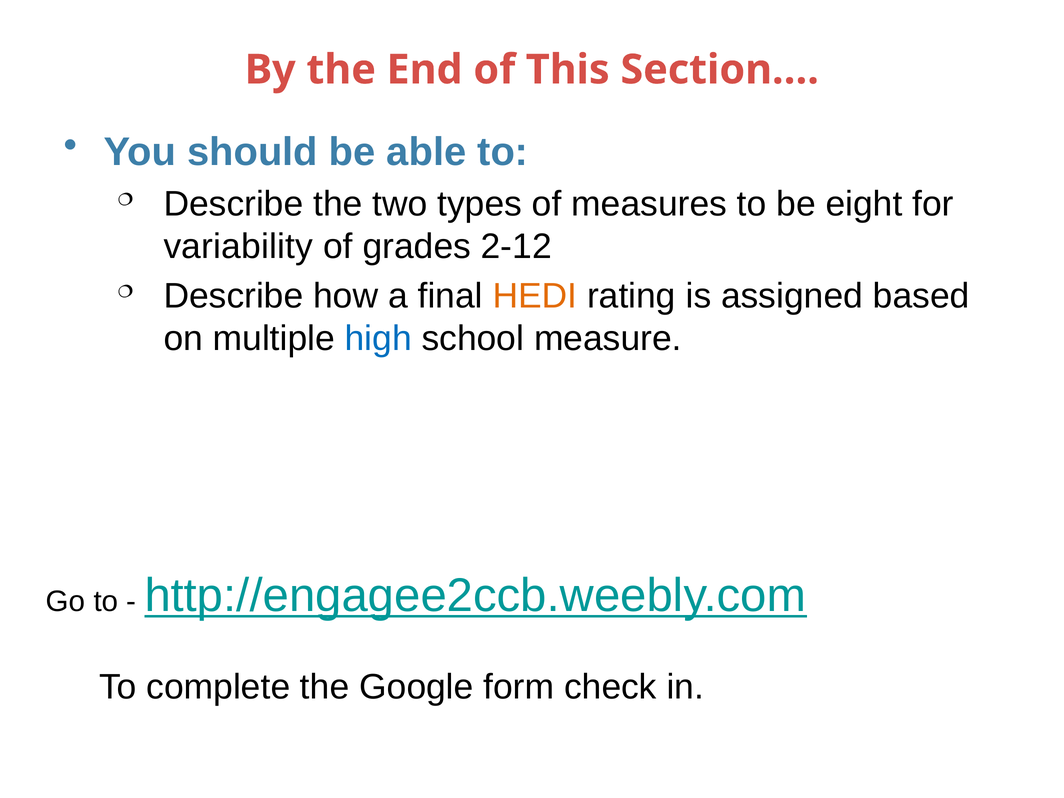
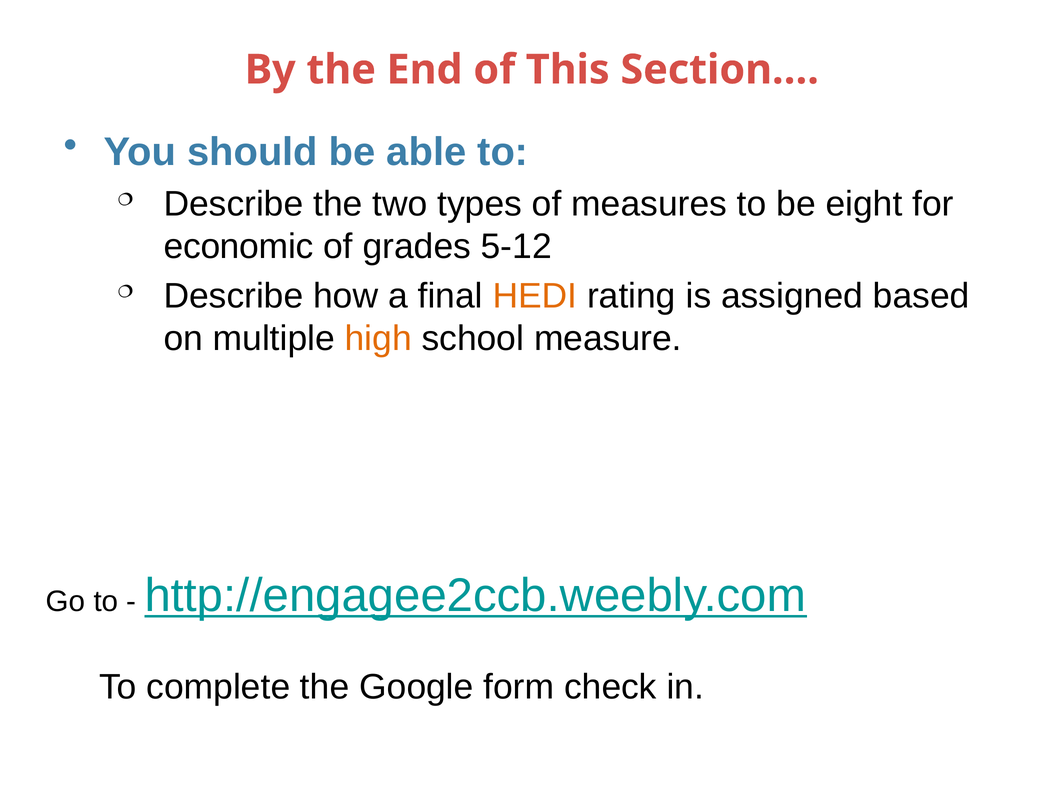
variability: variability -> economic (239, 247)
2-12: 2-12 -> 5-12 (516, 247)
high colour: blue -> orange (378, 339)
